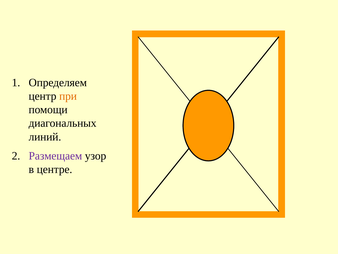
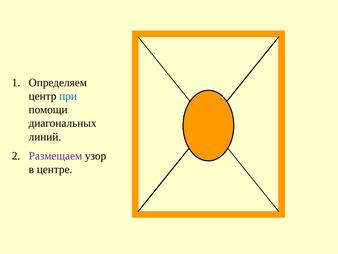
при colour: orange -> blue (68, 96)
